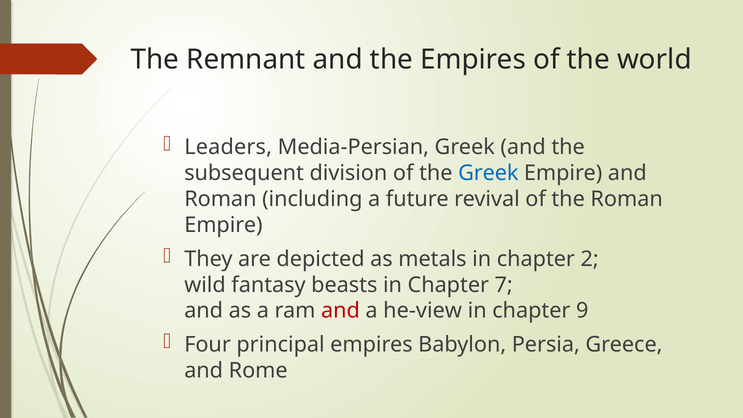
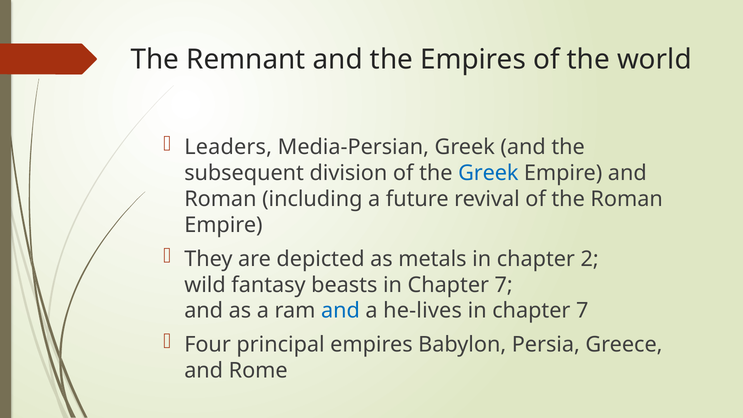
and colour: red -> blue (340, 311)
he-view: he-view -> he-lives (423, 311)
9: 9 -> 7 (582, 311)
